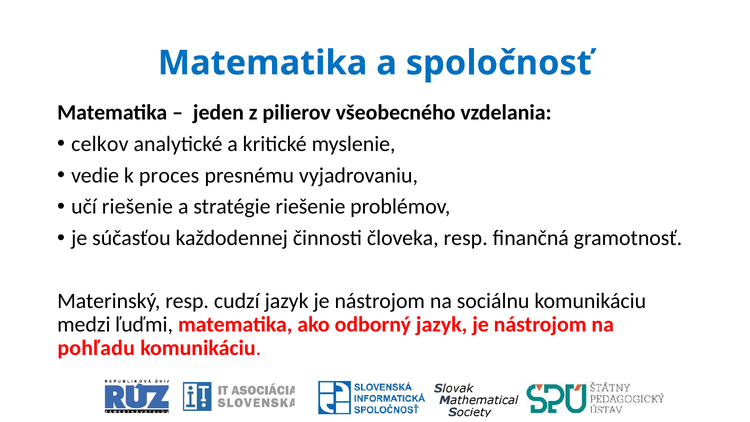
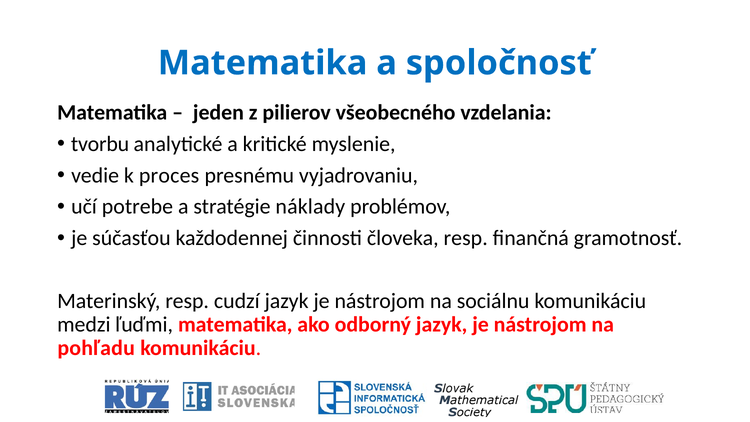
celkov: celkov -> tvorbu (100, 144)
učí riešenie: riešenie -> potrebe (137, 207)
stratégie riešenie: riešenie -> náklady (310, 207)
